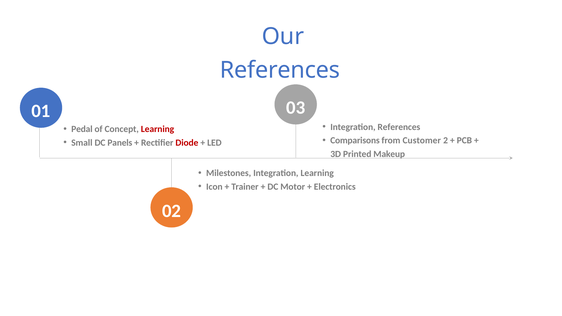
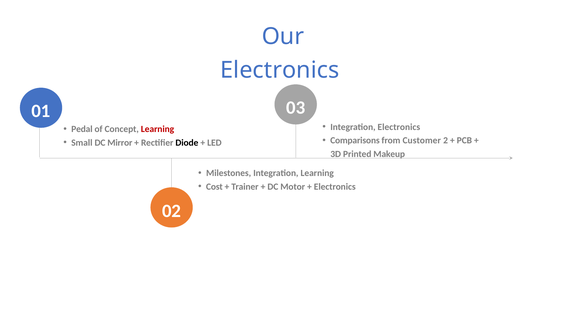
References: References -> Electronics (280, 70)
Integration References: References -> Electronics (399, 127)
Panels: Panels -> Mirror (120, 143)
Diode colour: red -> black (187, 143)
Icon: Icon -> Cost (214, 187)
